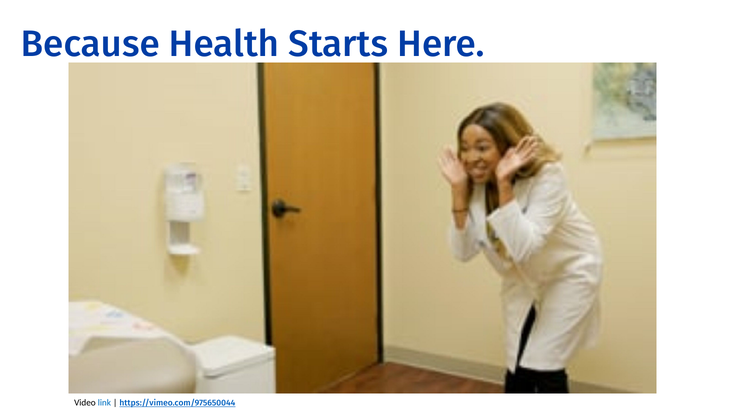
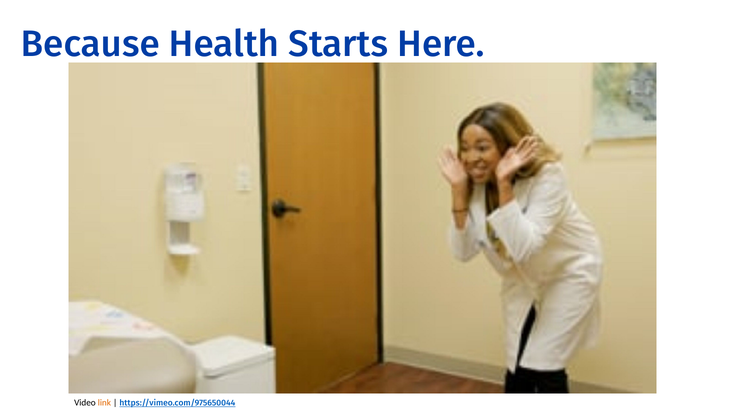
link colour: blue -> orange (104, 403)
